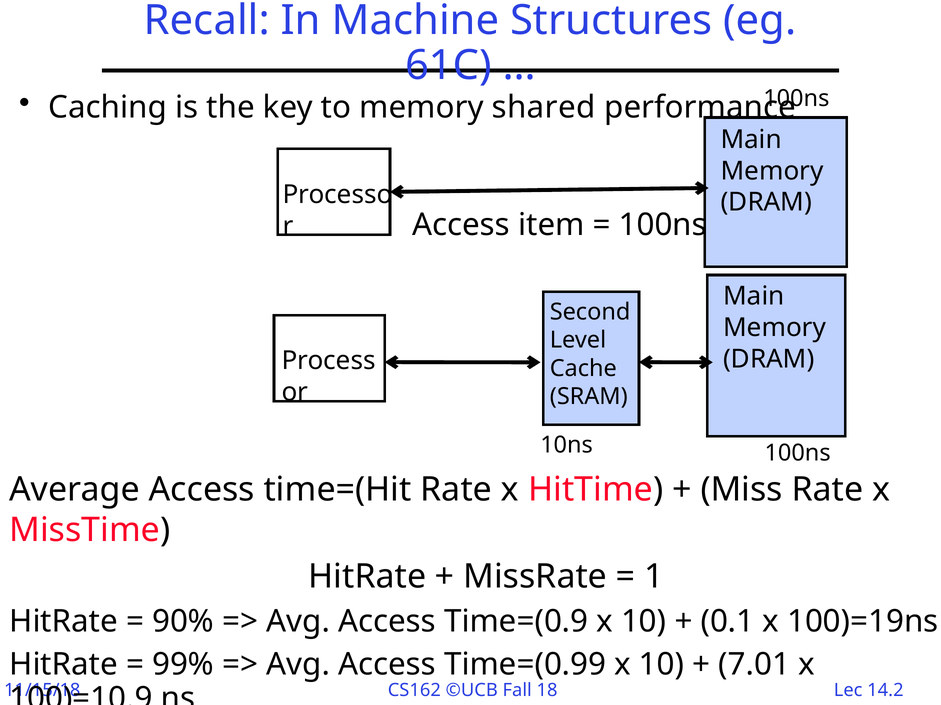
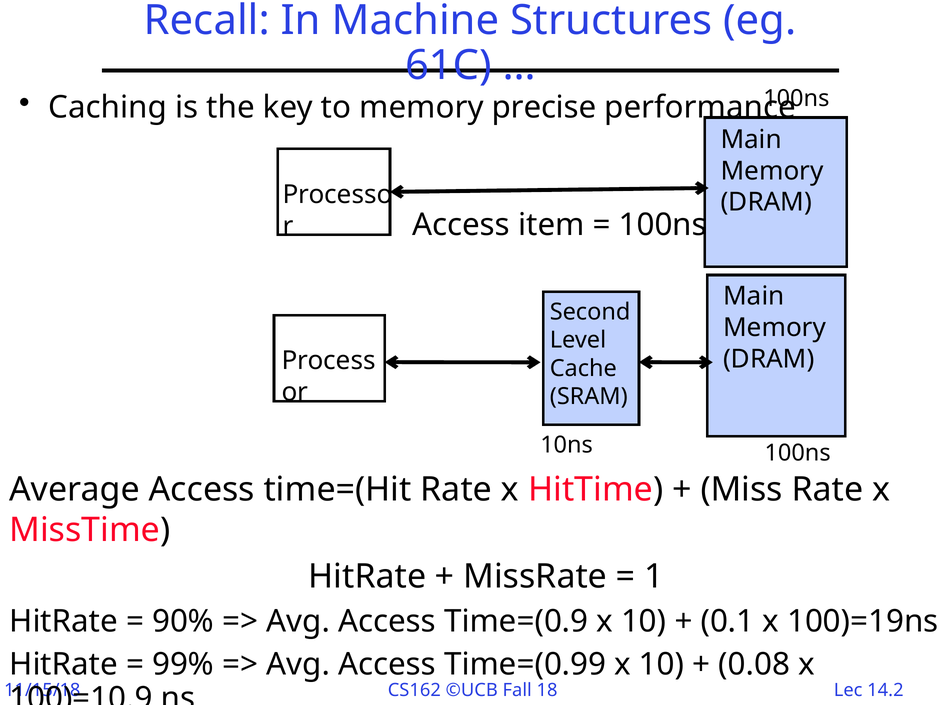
shared: shared -> precise (544, 108)
7.01: 7.01 -> 0.08 (754, 665)
